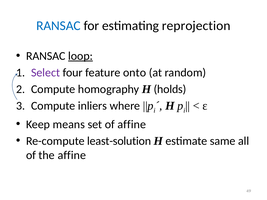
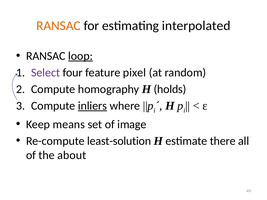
RANSAC colour: blue -> orange (58, 26)
reprojection: reprojection -> interpolated (196, 26)
onto: onto -> pixel (135, 73)
inliers underline: none -> present (92, 106)
of affine: affine -> image (132, 124)
same: same -> there (223, 141)
the affine: affine -> about (72, 155)
